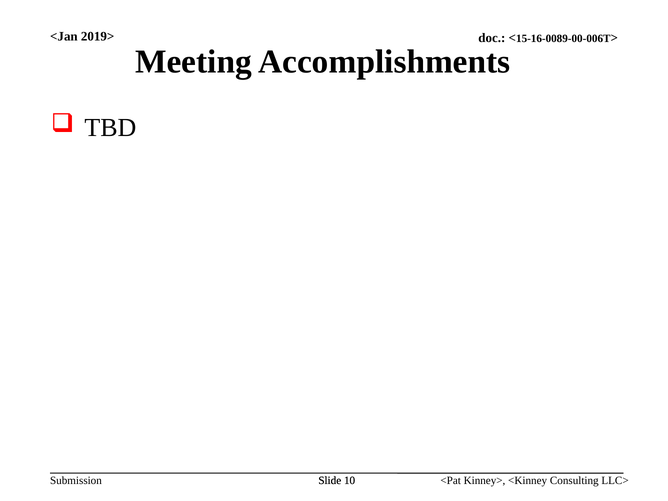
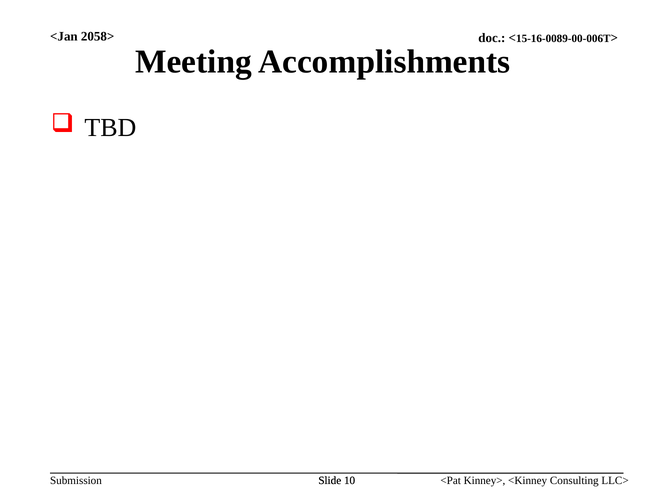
2019>: 2019> -> 2058> (98, 37)
